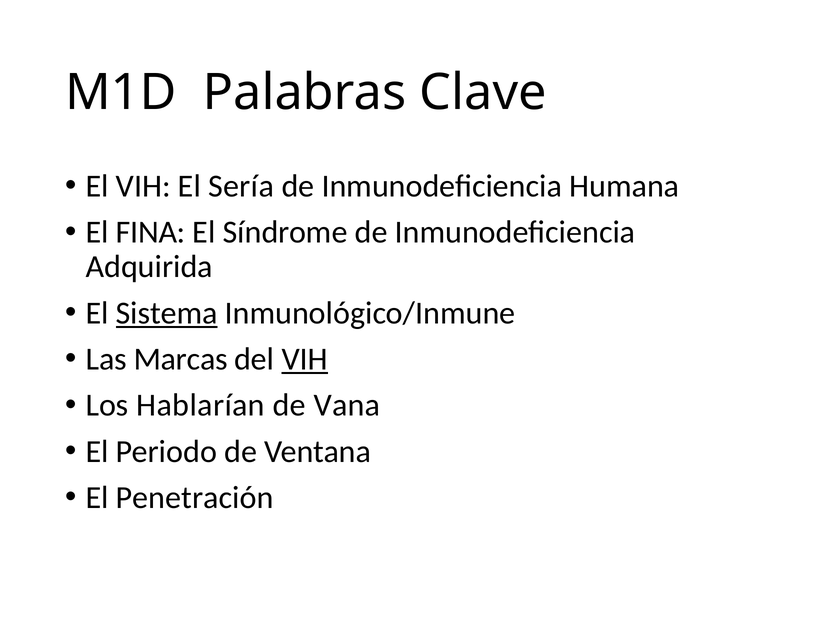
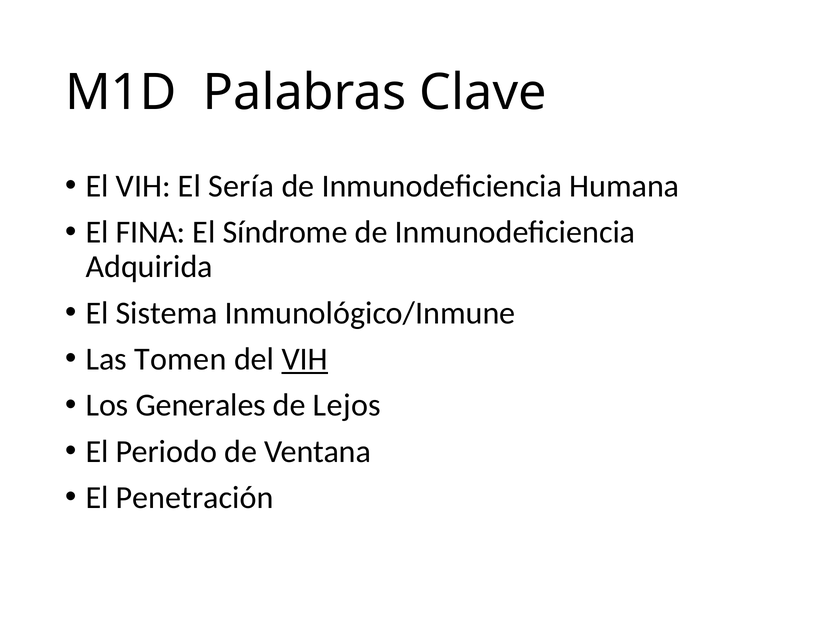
Sistema underline: present -> none (167, 313)
Marcas: Marcas -> Tomen (180, 359)
Hablarían: Hablarían -> Generales (201, 406)
Vana: Vana -> Lejos (347, 406)
